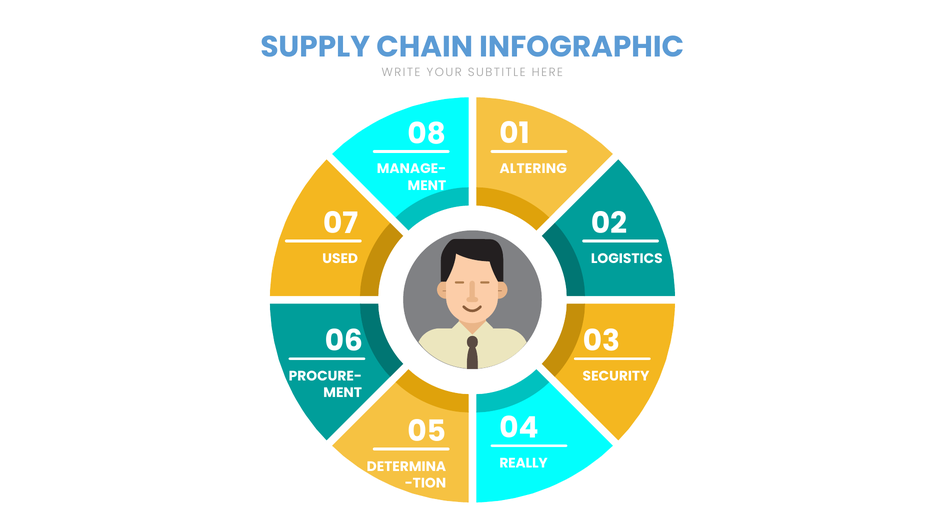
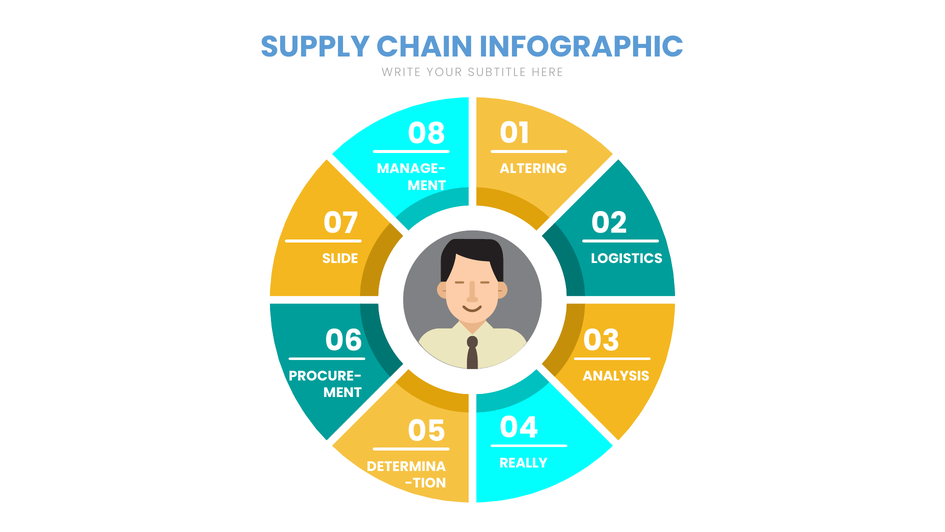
USED: USED -> SLIDE (340, 258)
SECURITY: SECURITY -> ANALYSIS (616, 376)
